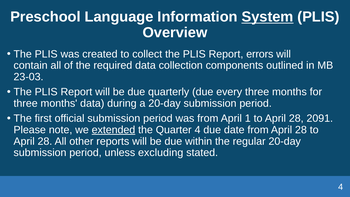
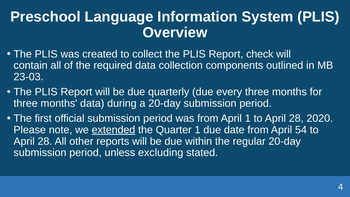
System underline: present -> none (268, 17)
errors: errors -> check (260, 54)
2091: 2091 -> 2020 (320, 118)
Quarter 4: 4 -> 1 (198, 130)
from April 28: 28 -> 54 (301, 130)
